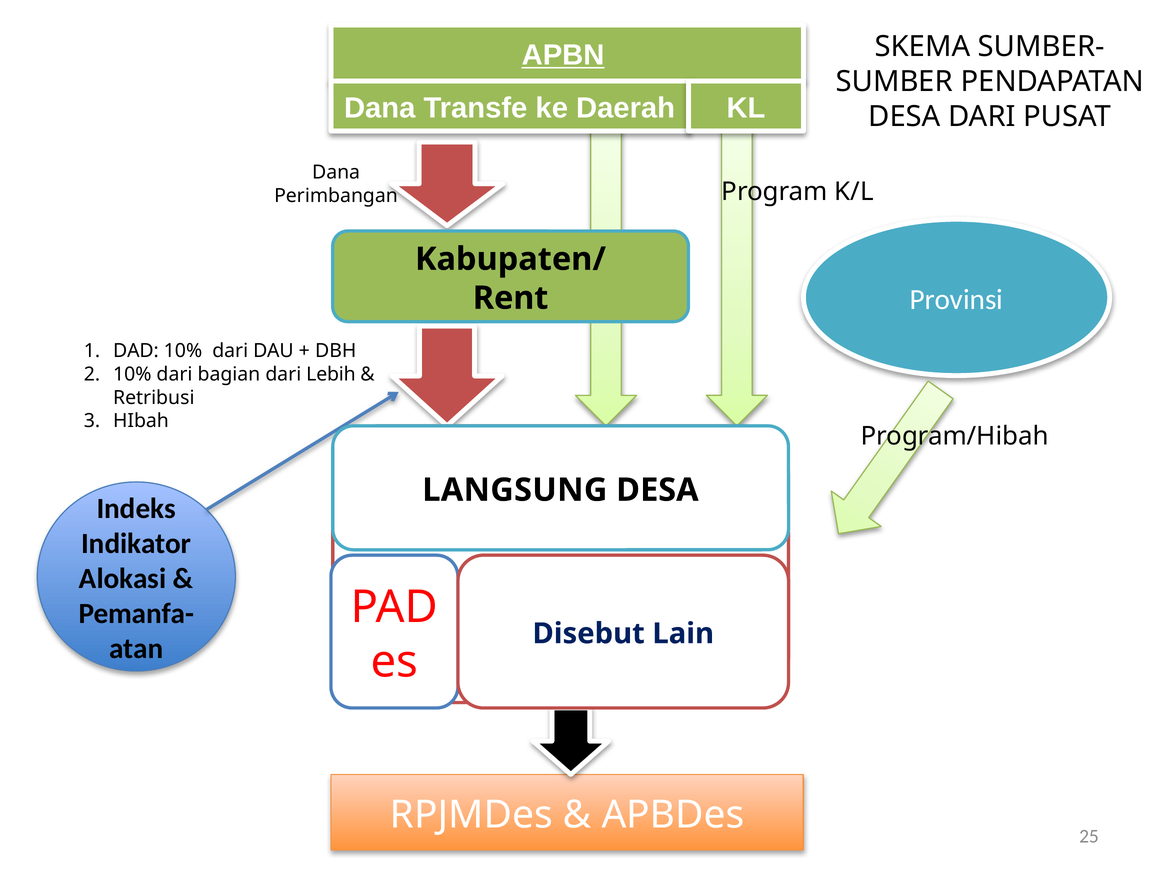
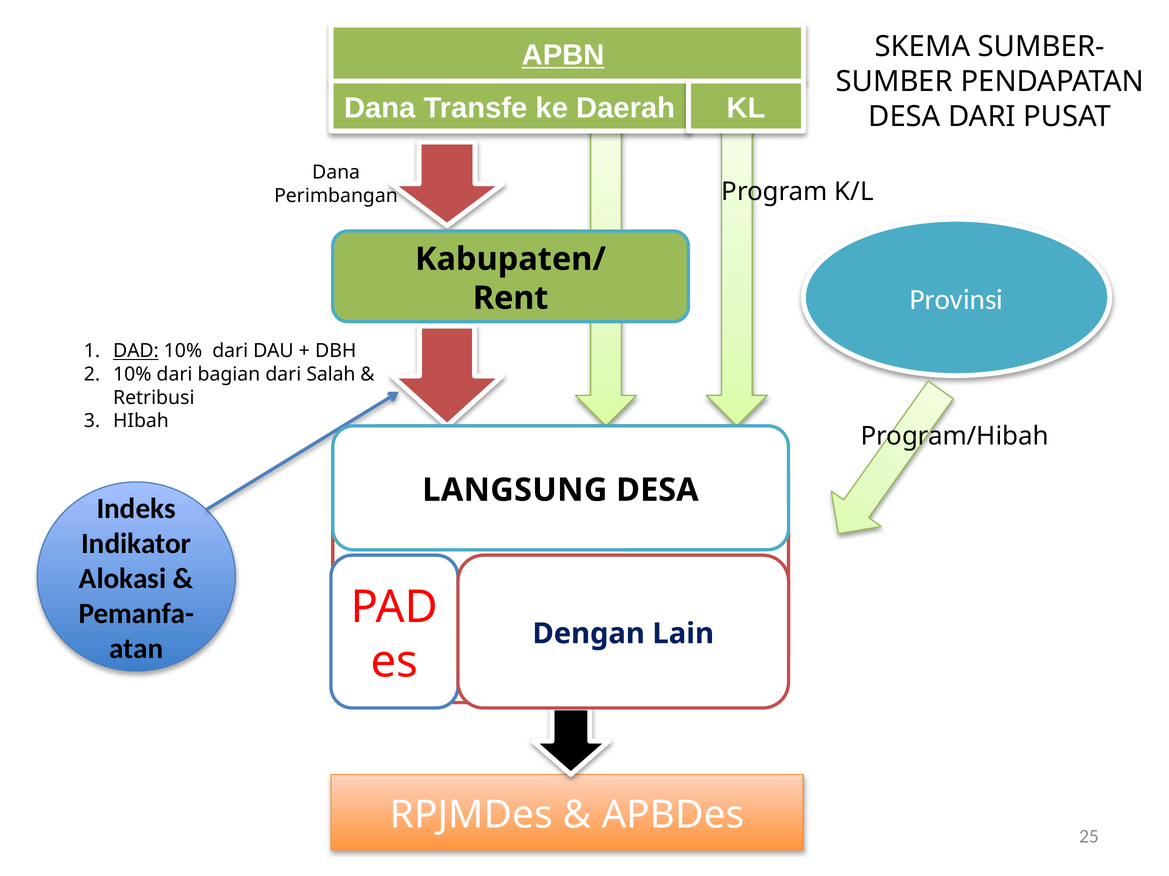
DAD underline: none -> present (136, 351)
Lebih: Lebih -> Salah (331, 375)
Disebut: Disebut -> Dengan (589, 634)
